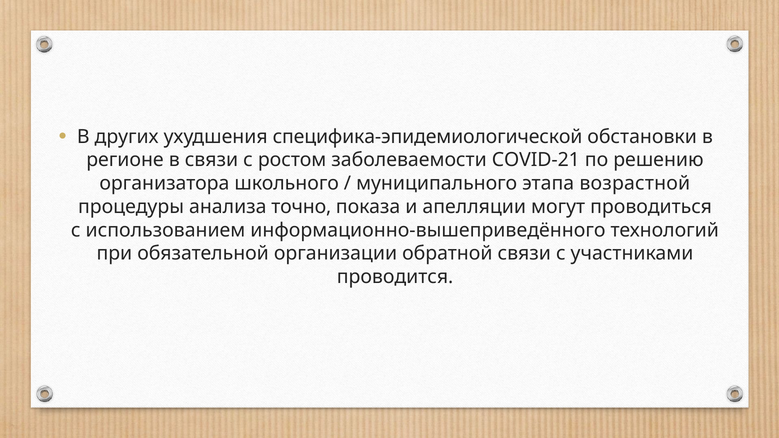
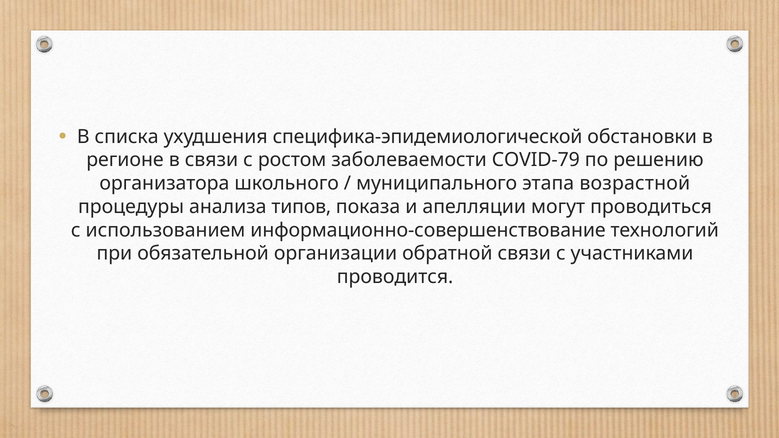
других: других -> списка (127, 137)
COVID-21: COVID-21 -> COVID-79 (536, 160)
точно: точно -> типов (301, 207)
информационно-вышеприведённого: информационно-вышеприведённого -> информационно-совершенствование (428, 230)
